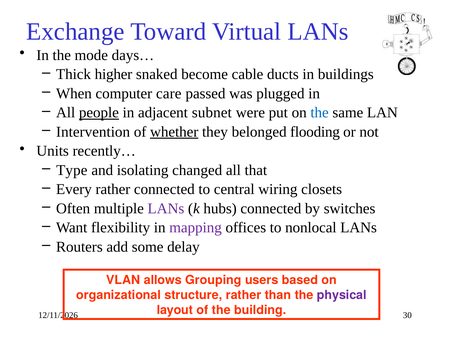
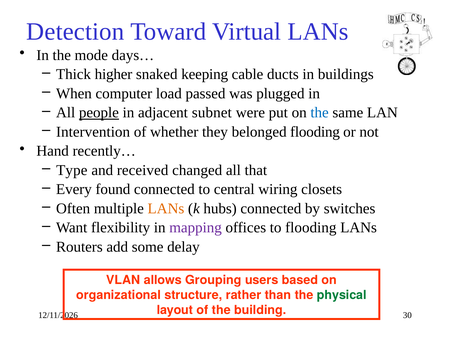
Exchange: Exchange -> Detection (75, 32)
become: become -> keeping (205, 74)
care: care -> load (169, 94)
whether underline: present -> none (174, 132)
Units: Units -> Hand (53, 151)
isolating: isolating -> received (143, 170)
Every rather: rather -> found (113, 190)
LANs colour: purple -> orange (166, 209)
to nonlocal: nonlocal -> flooding (311, 228)
physical colour: purple -> green (342, 296)
